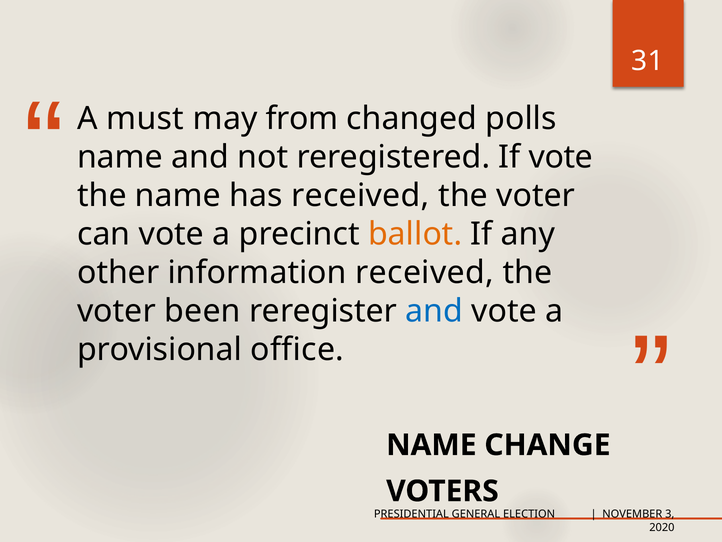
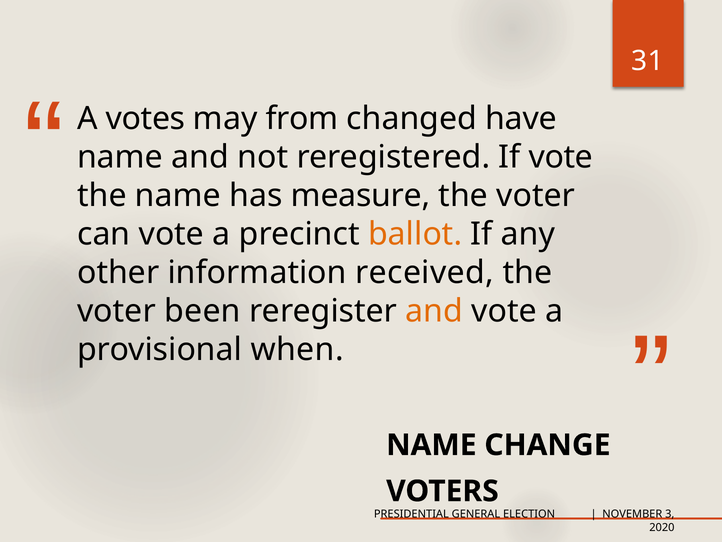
must: must -> votes (146, 118)
polls: polls -> have (521, 118)
has received: received -> measure (361, 195)
and colour: blue -> orange (434, 311)
office: office -> when (297, 349)
